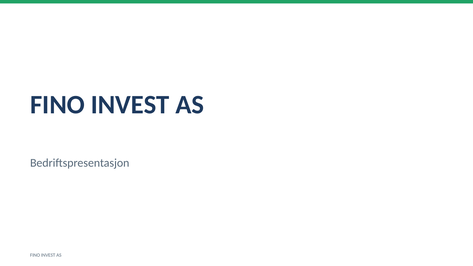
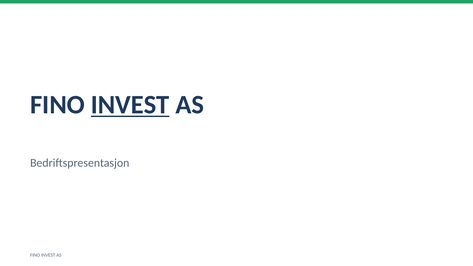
INVEST underline: none -> present (130, 105)
